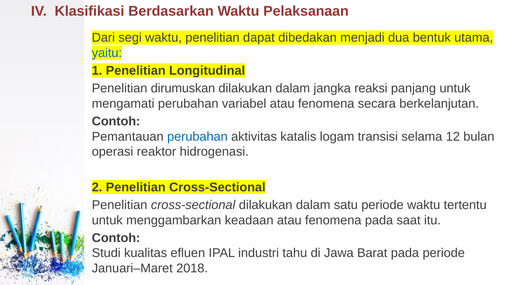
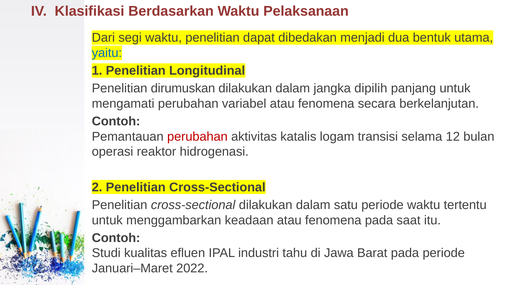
reaksi: reaksi -> dipilih (371, 88)
perubahan colour: blue -> red (197, 137)
2018: 2018 -> 2022 (192, 268)
